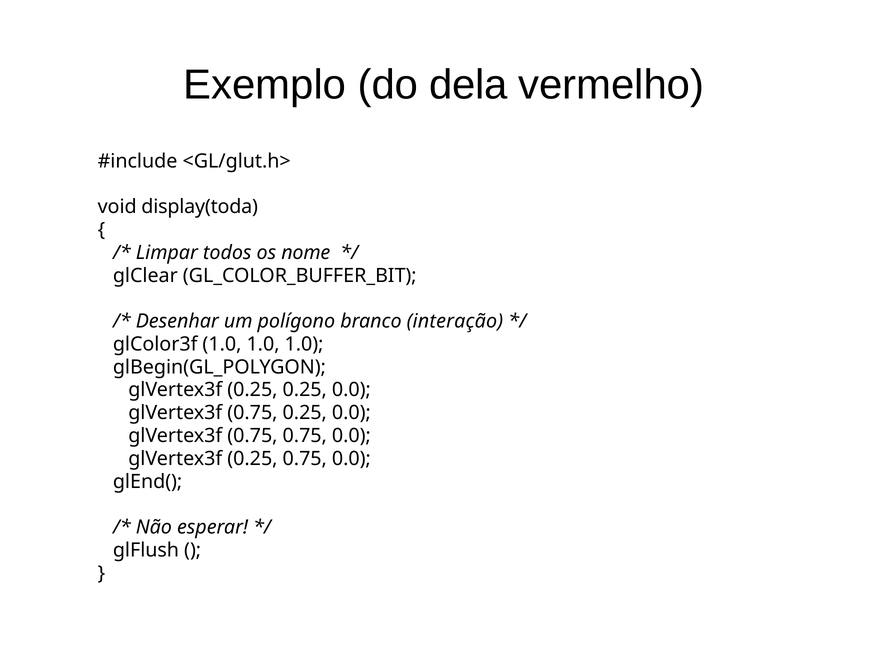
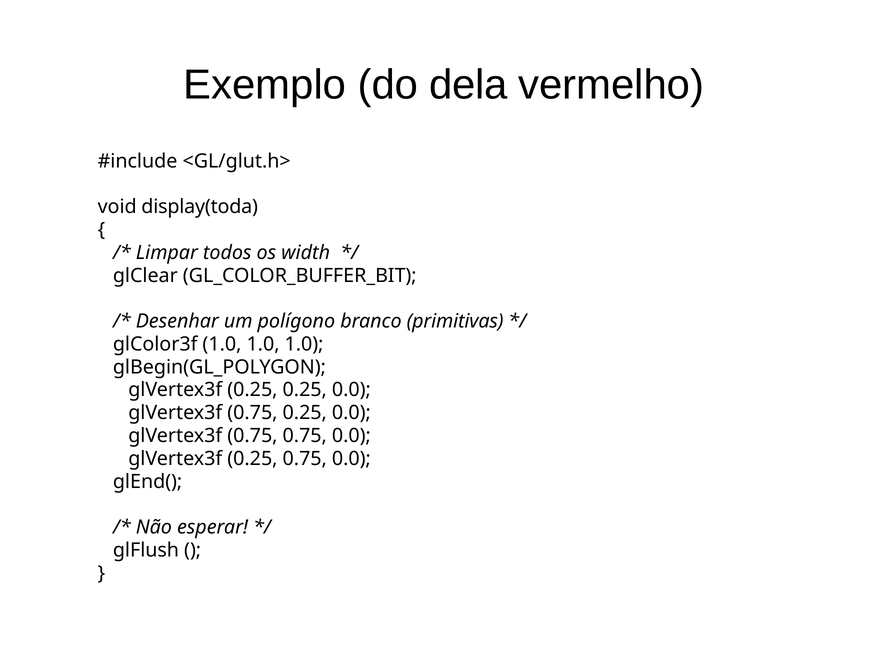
nome: nome -> width (306, 253)
interação: interação -> primitivas (455, 321)
